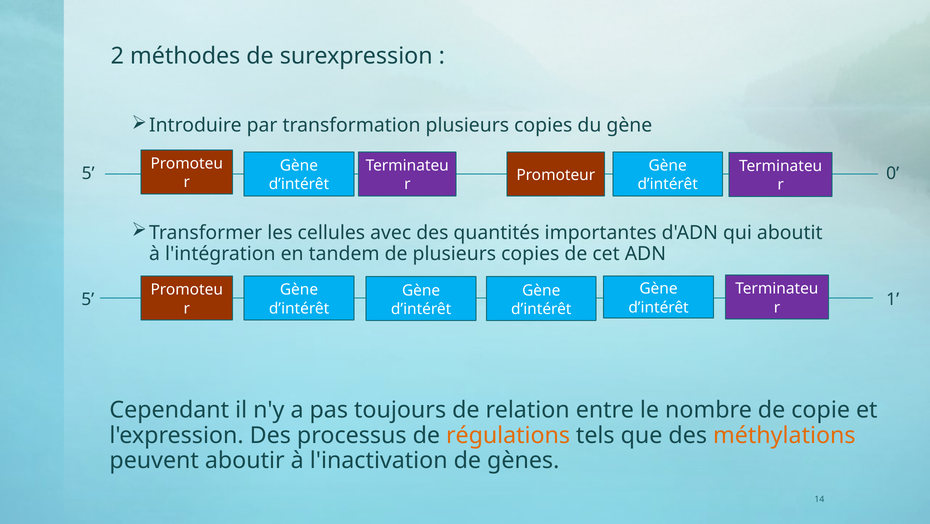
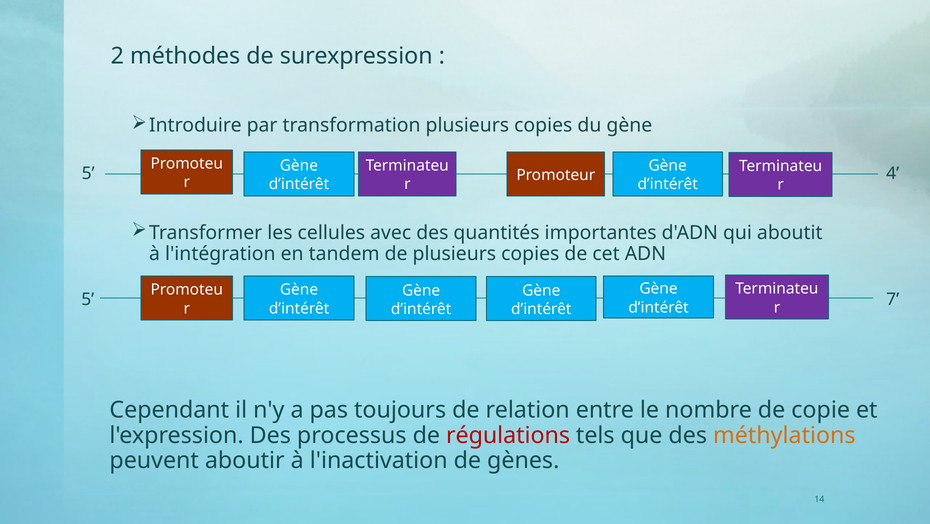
0: 0 -> 4 (893, 173)
1: 1 -> 7 (893, 299)
régulations colour: orange -> red (508, 435)
